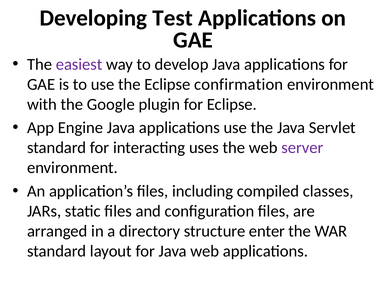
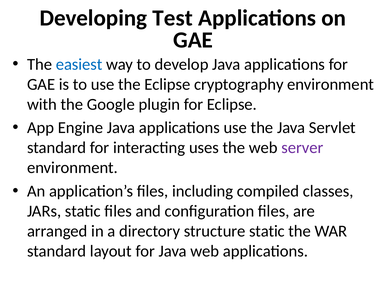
easiest colour: purple -> blue (79, 64)
confirmation: confirmation -> cryptography (239, 84)
structure enter: enter -> static (267, 231)
